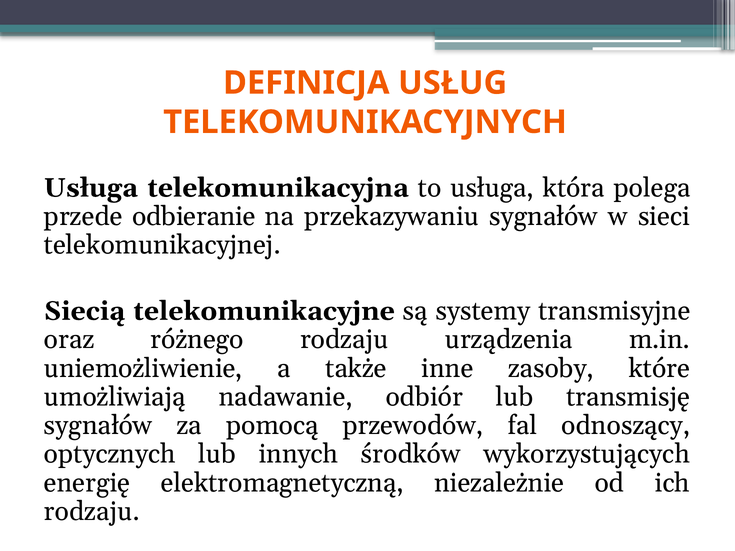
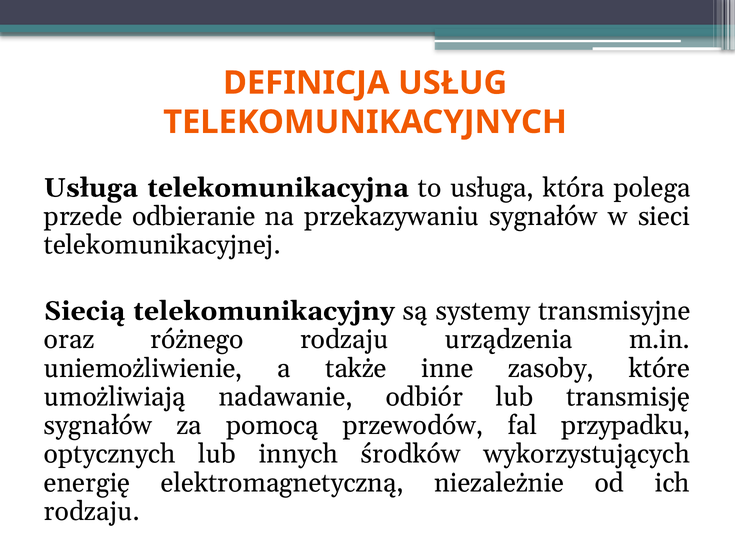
telekomunikacyjne: telekomunikacyjne -> telekomunikacyjny (264, 311)
odnoszący: odnoszący -> przypadku (626, 426)
